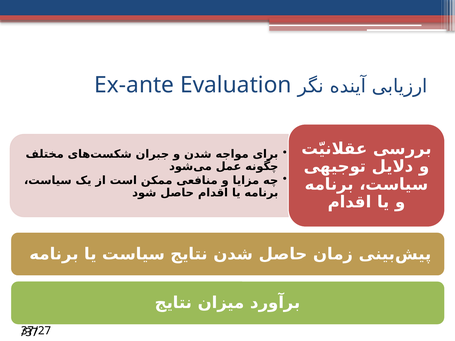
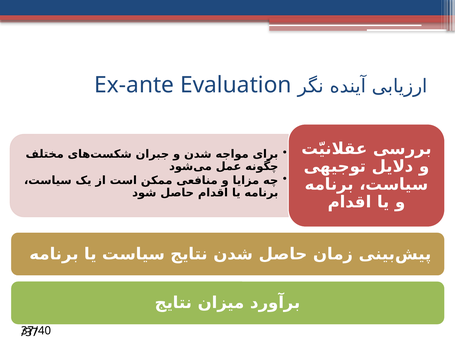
27: 27 -> 40 (45, 331)
